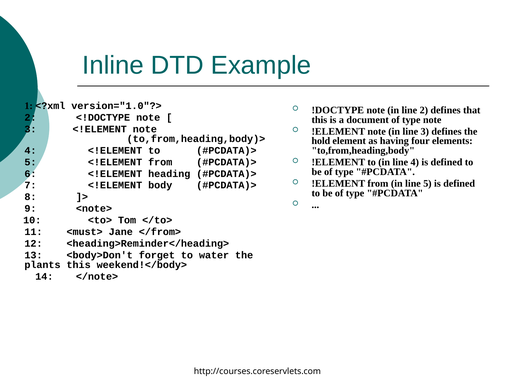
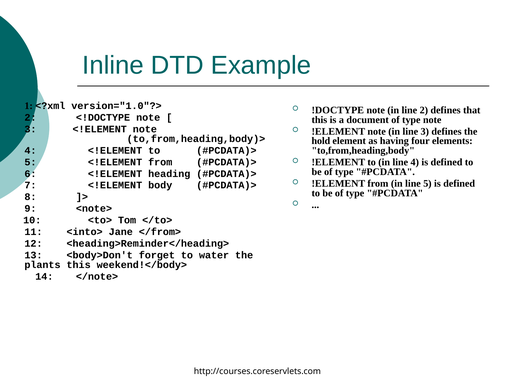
<must>: <must> -> <into> (85, 231)
